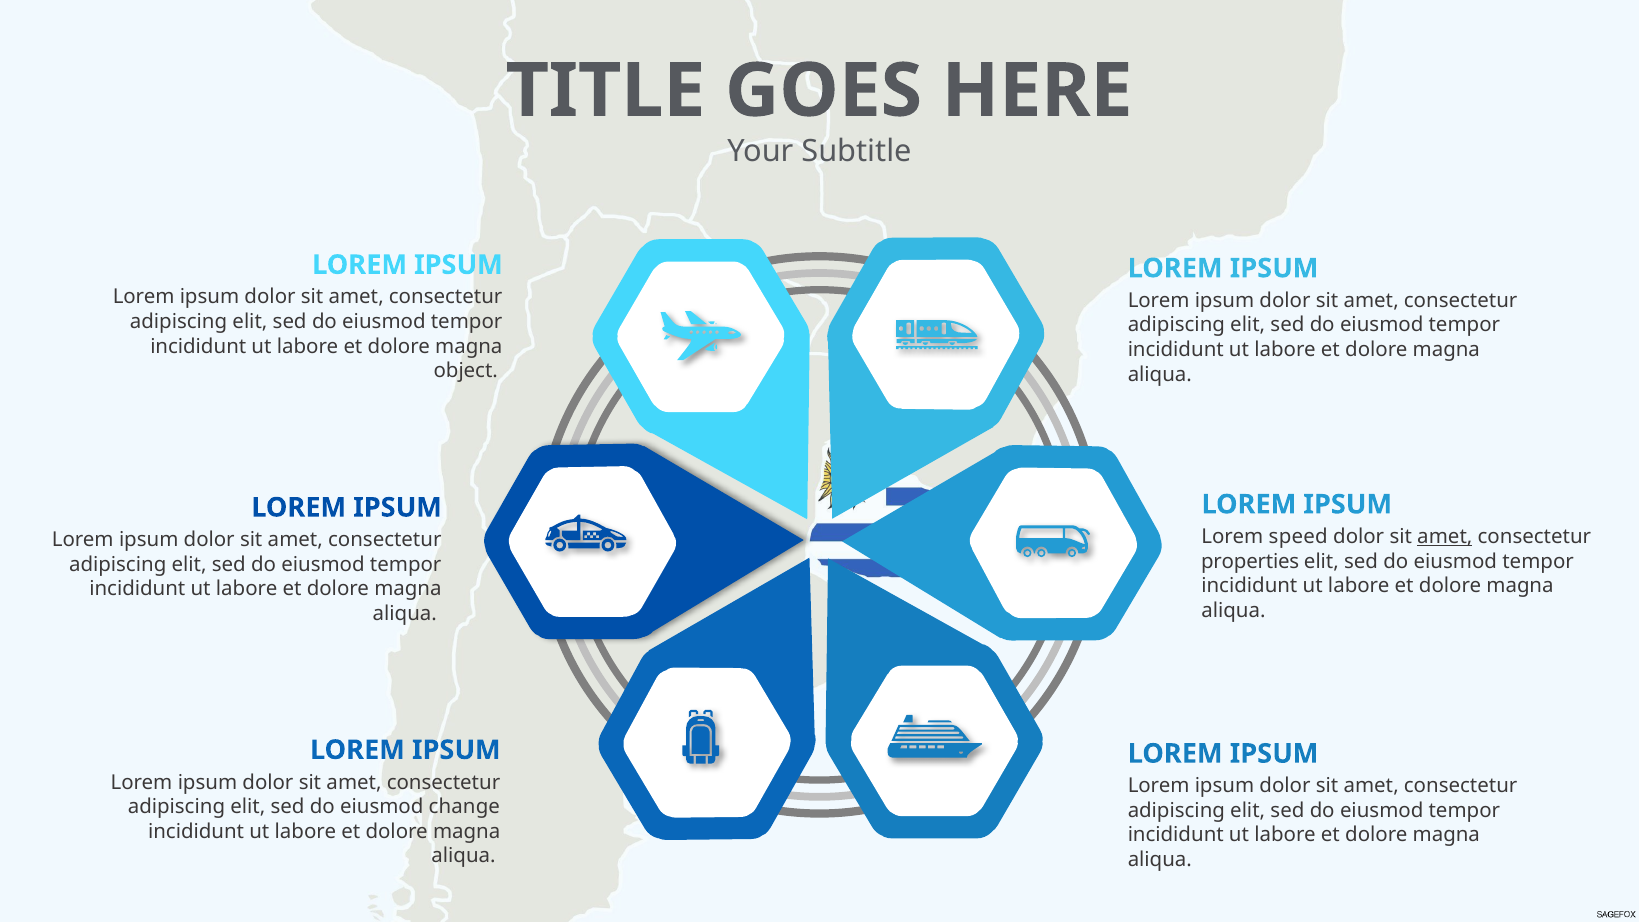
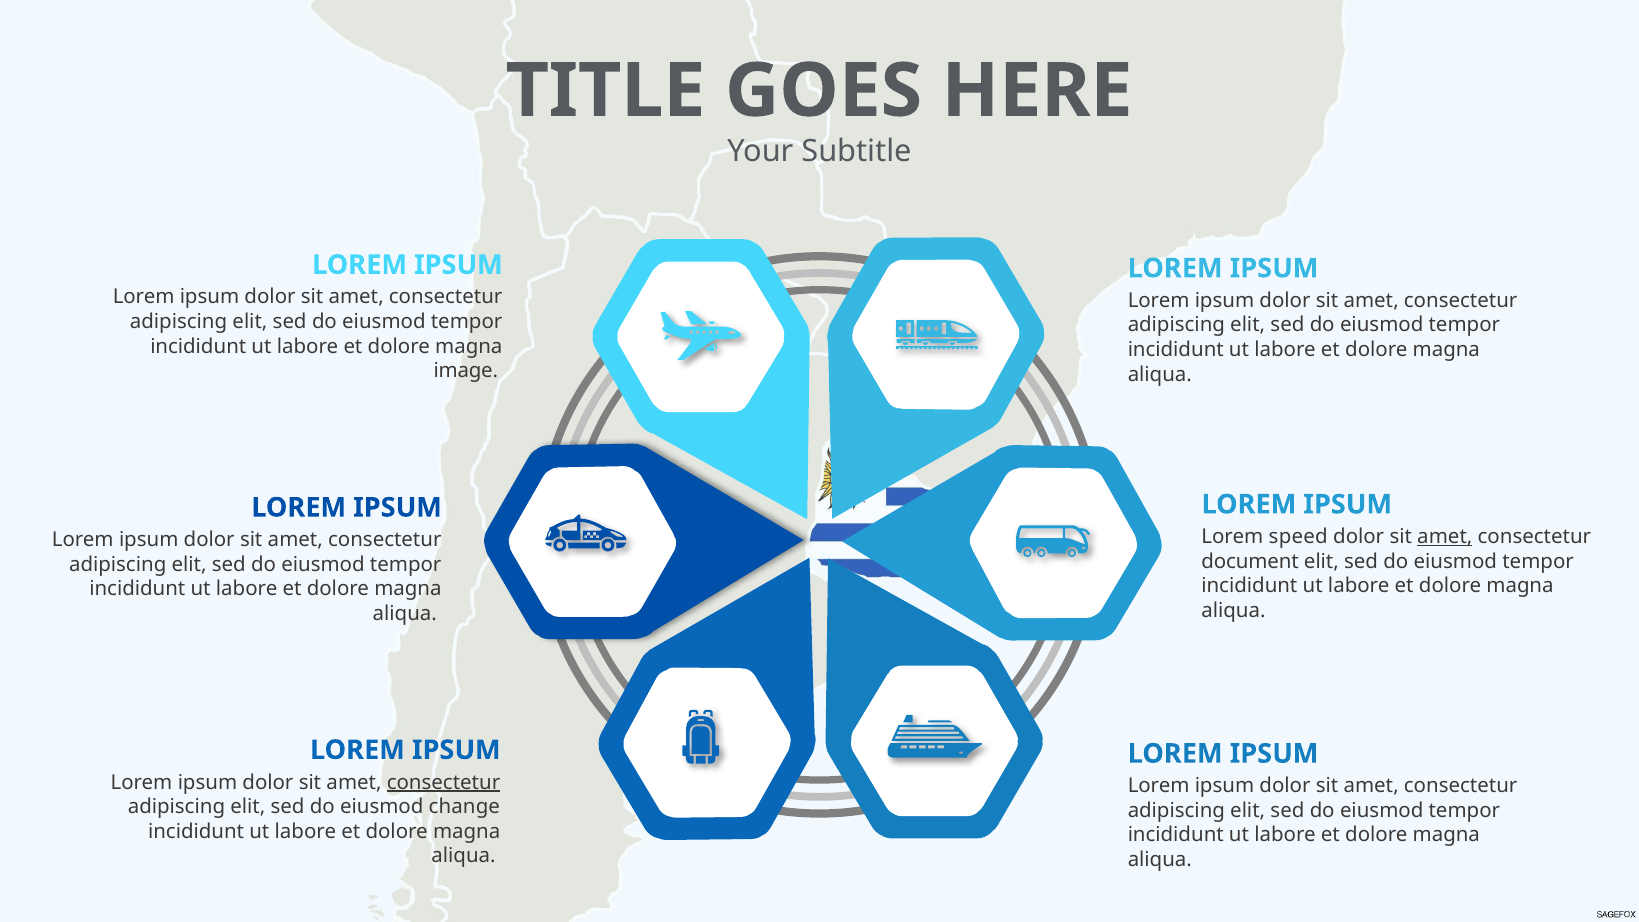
object: object -> image (466, 371)
properties: properties -> document (1250, 561)
consectetur underline: none -> present (443, 782)
